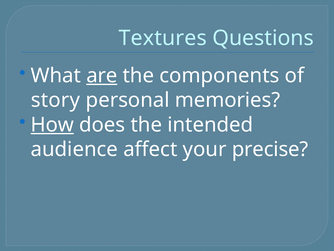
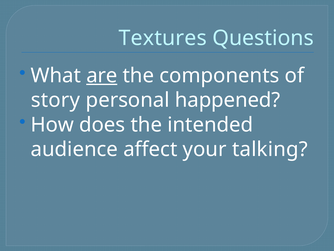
memories: memories -> happened (228, 100)
How underline: present -> none (52, 125)
precise: precise -> talking (270, 149)
